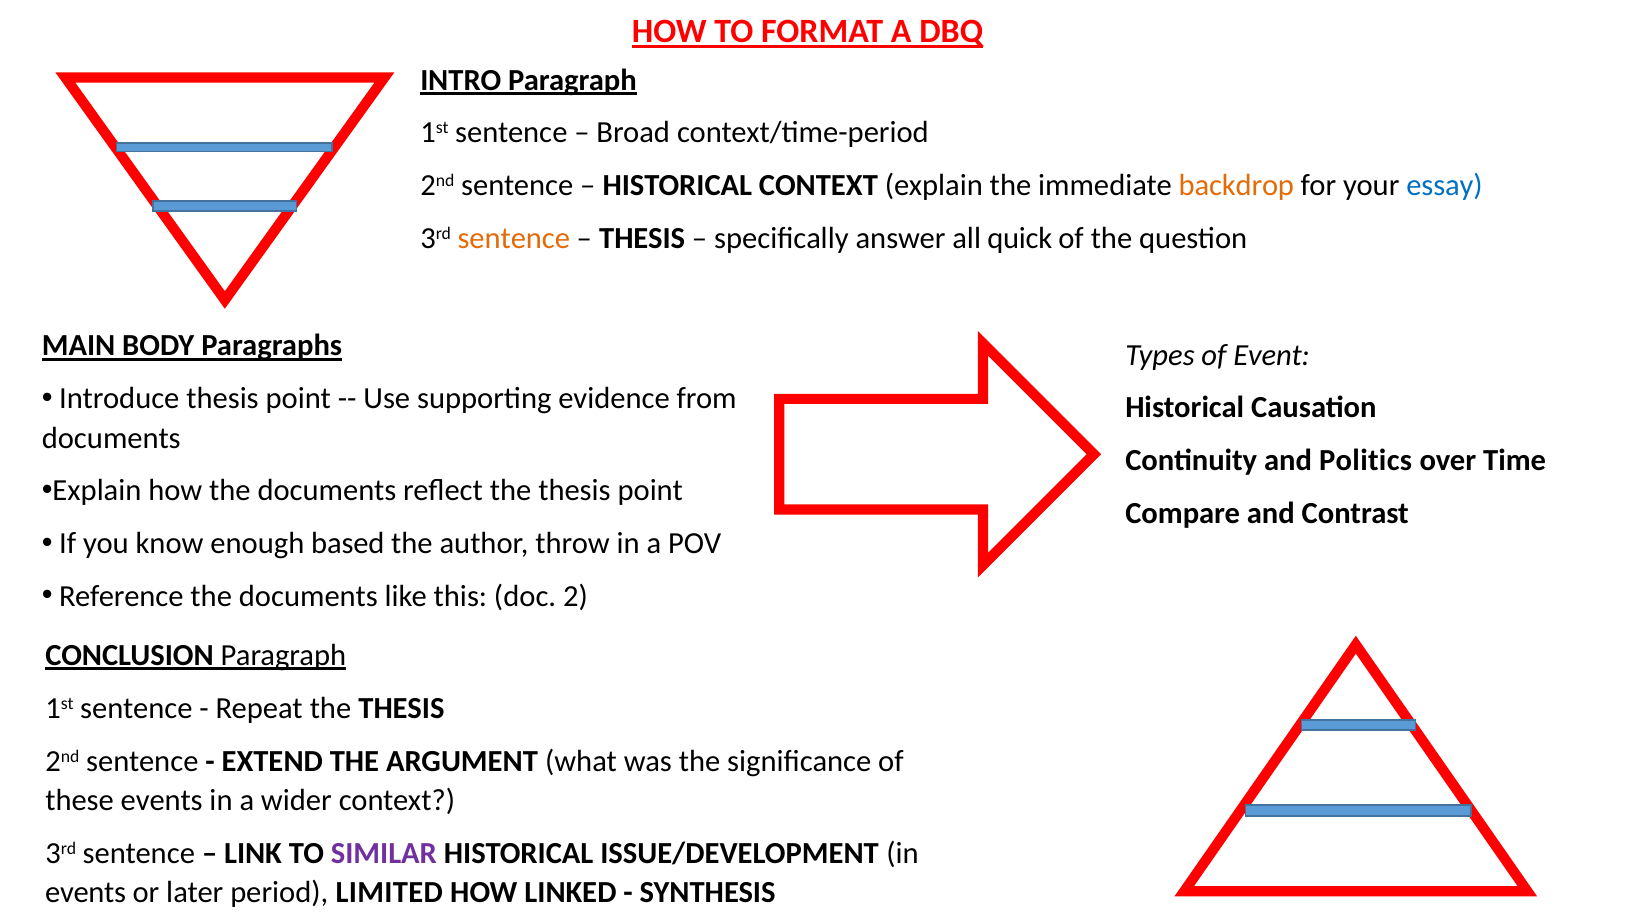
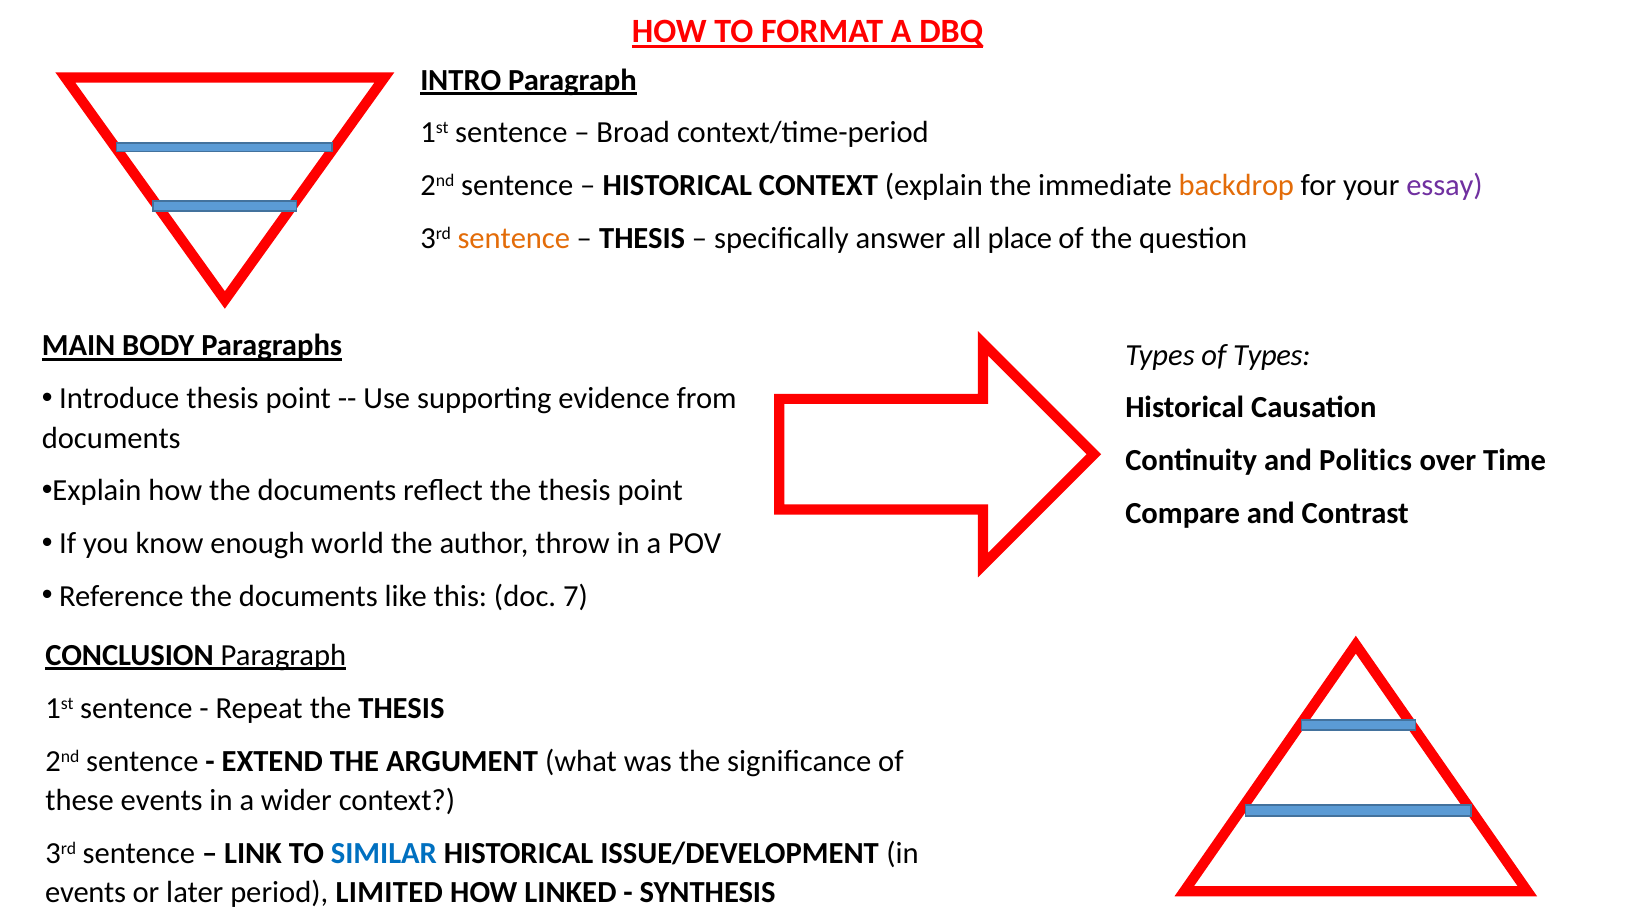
essay colour: blue -> purple (1444, 186)
quick: quick -> place (1020, 239)
of Event: Event -> Types (1272, 355)
based: based -> world (348, 544)
2: 2 -> 7 (575, 596)
SIMILAR colour: purple -> blue (384, 853)
